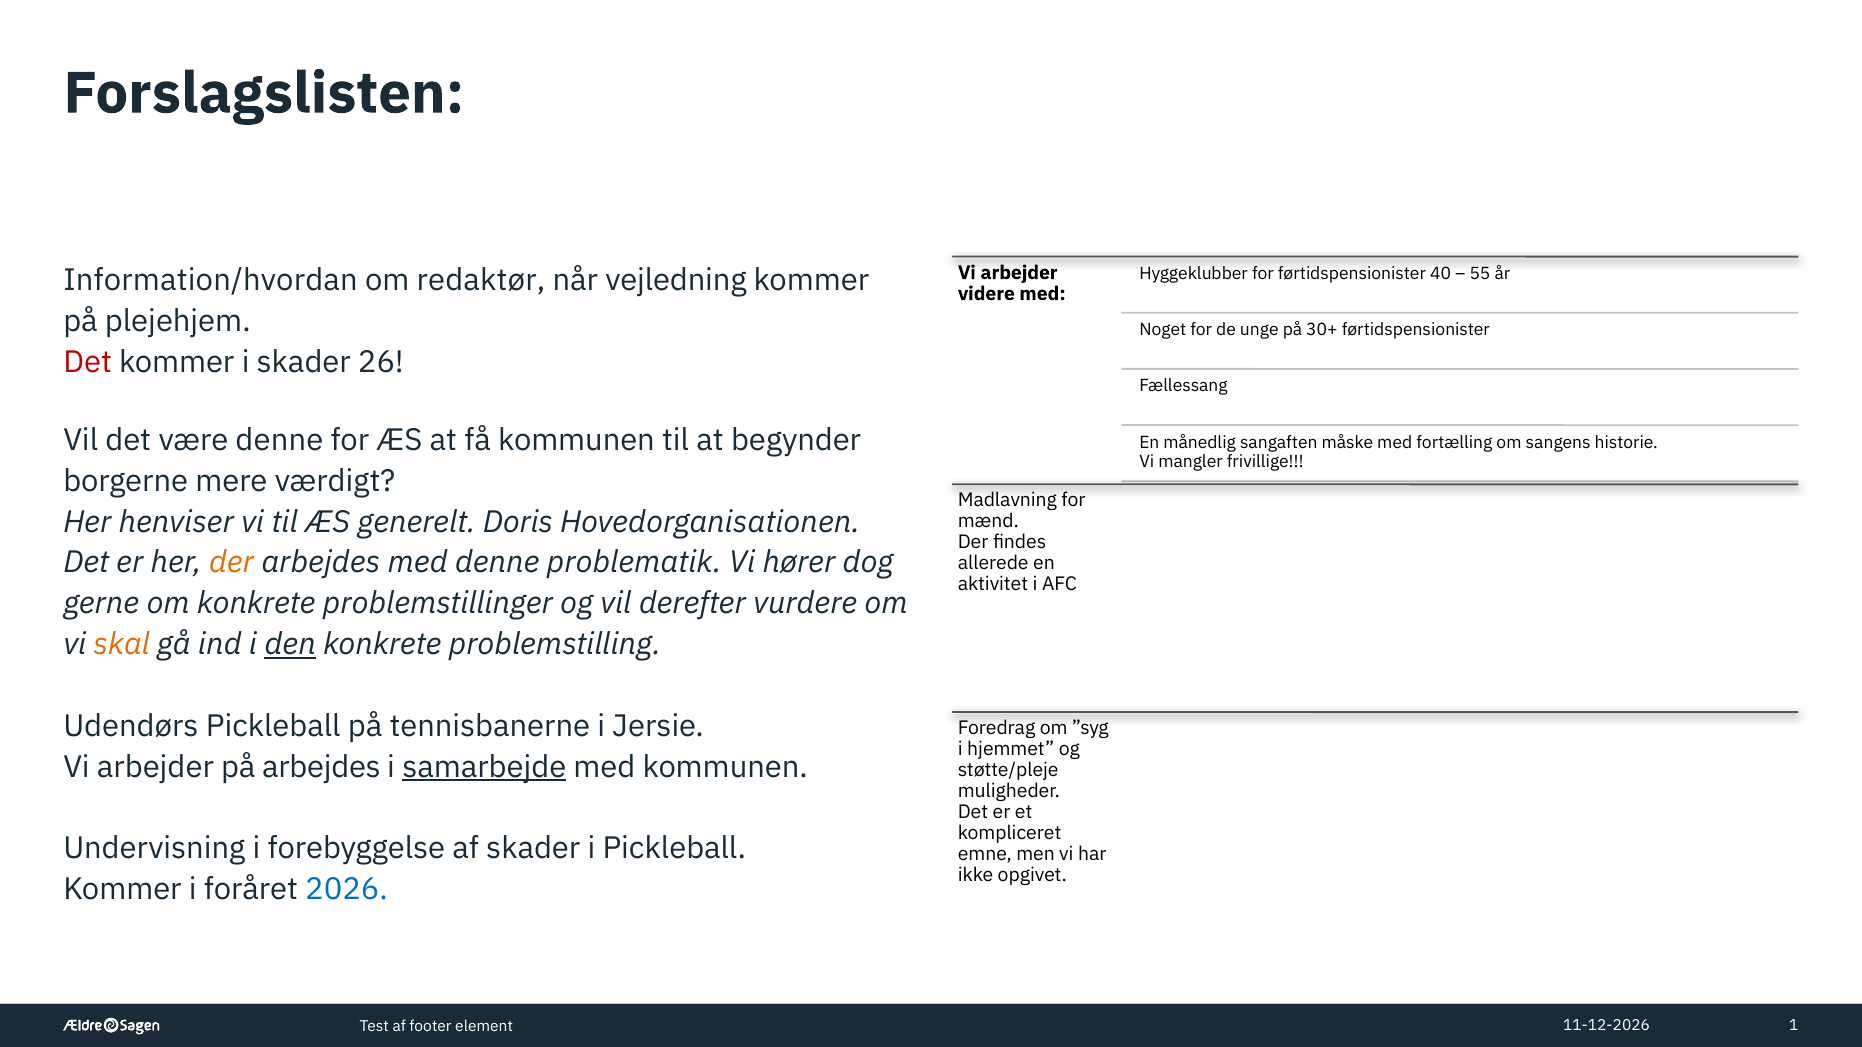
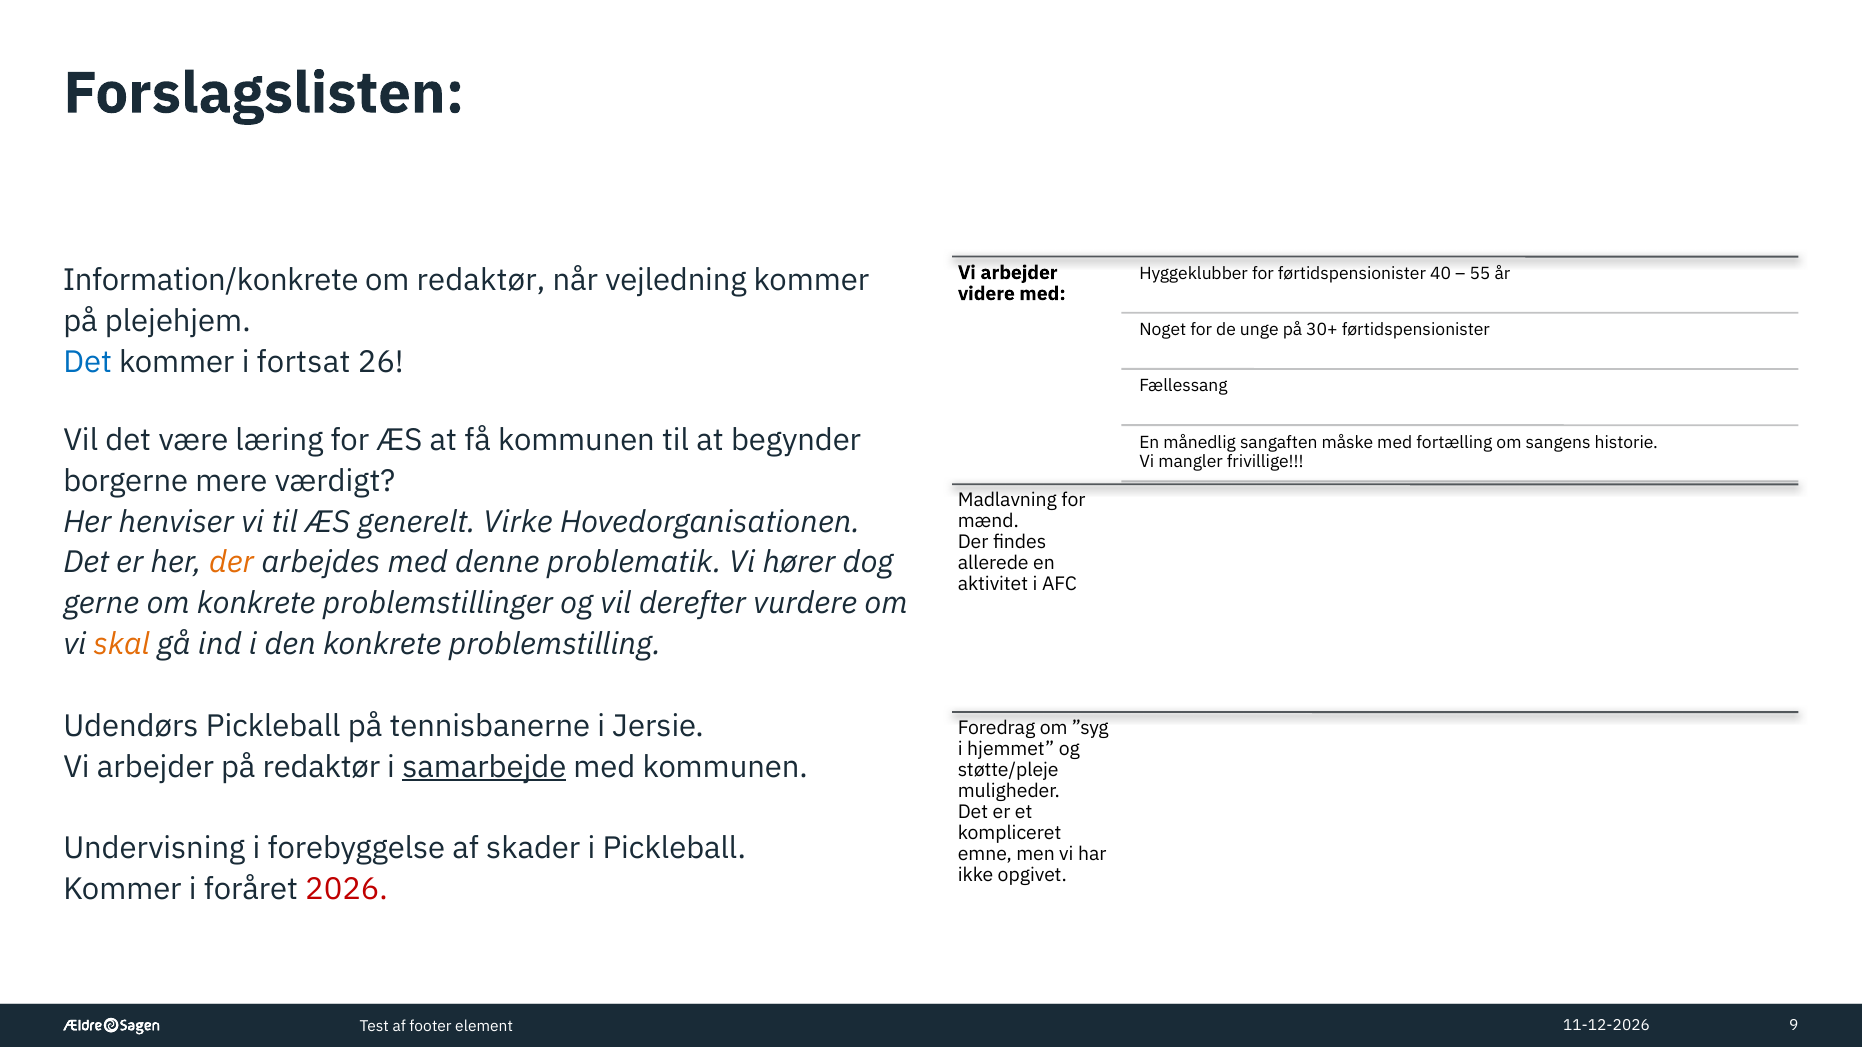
Information/hvordan: Information/hvordan -> Information/konkrete (211, 281)
Det colour: red -> blue (88, 362)
i skader: skader -> fortsat (304, 362)
være denne: denne -> læring (280, 440)
Doris: Doris -> Virke (518, 522)
den underline: present -> none (290, 645)
på arbejdes: arbejdes -> redaktør (321, 767)
2026 colour: blue -> red (347, 890)
1: 1 -> 9 (1794, 1026)
